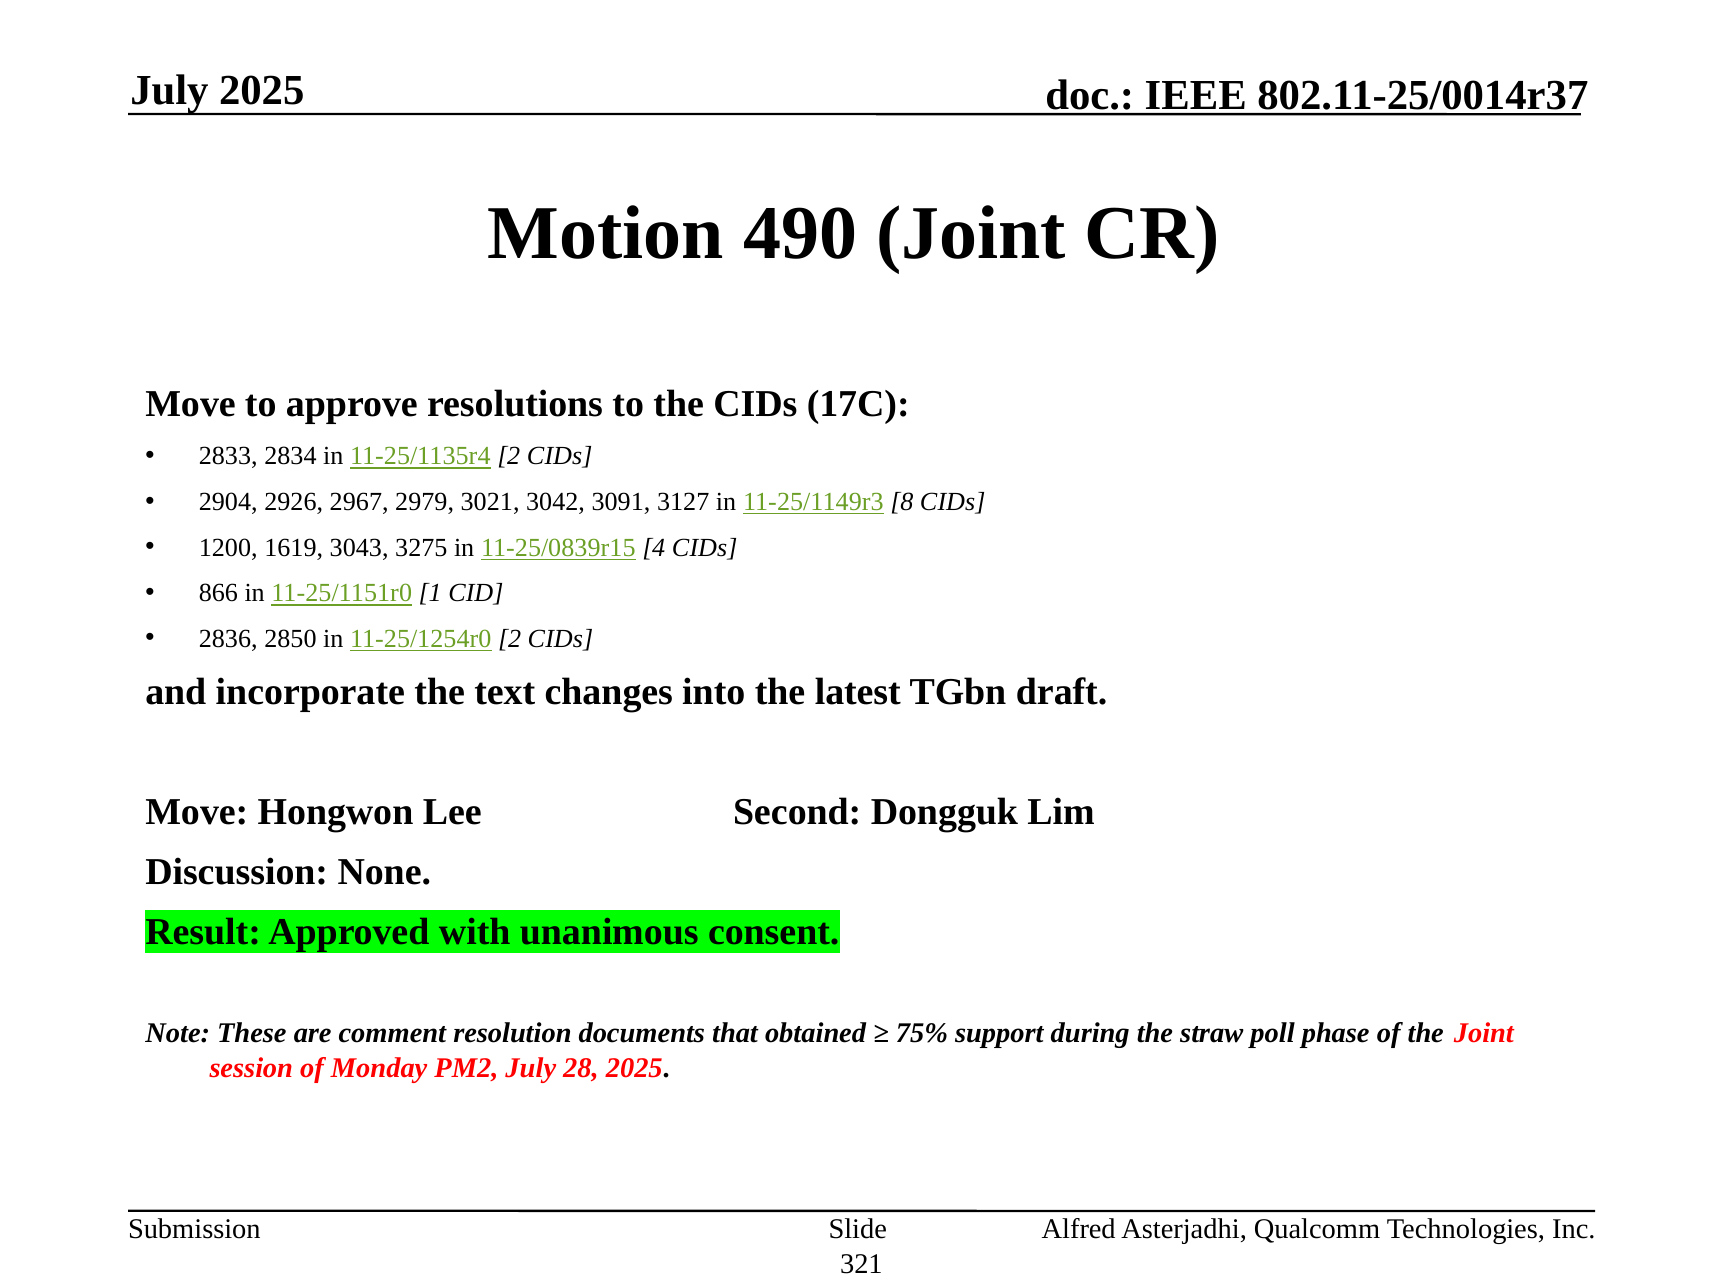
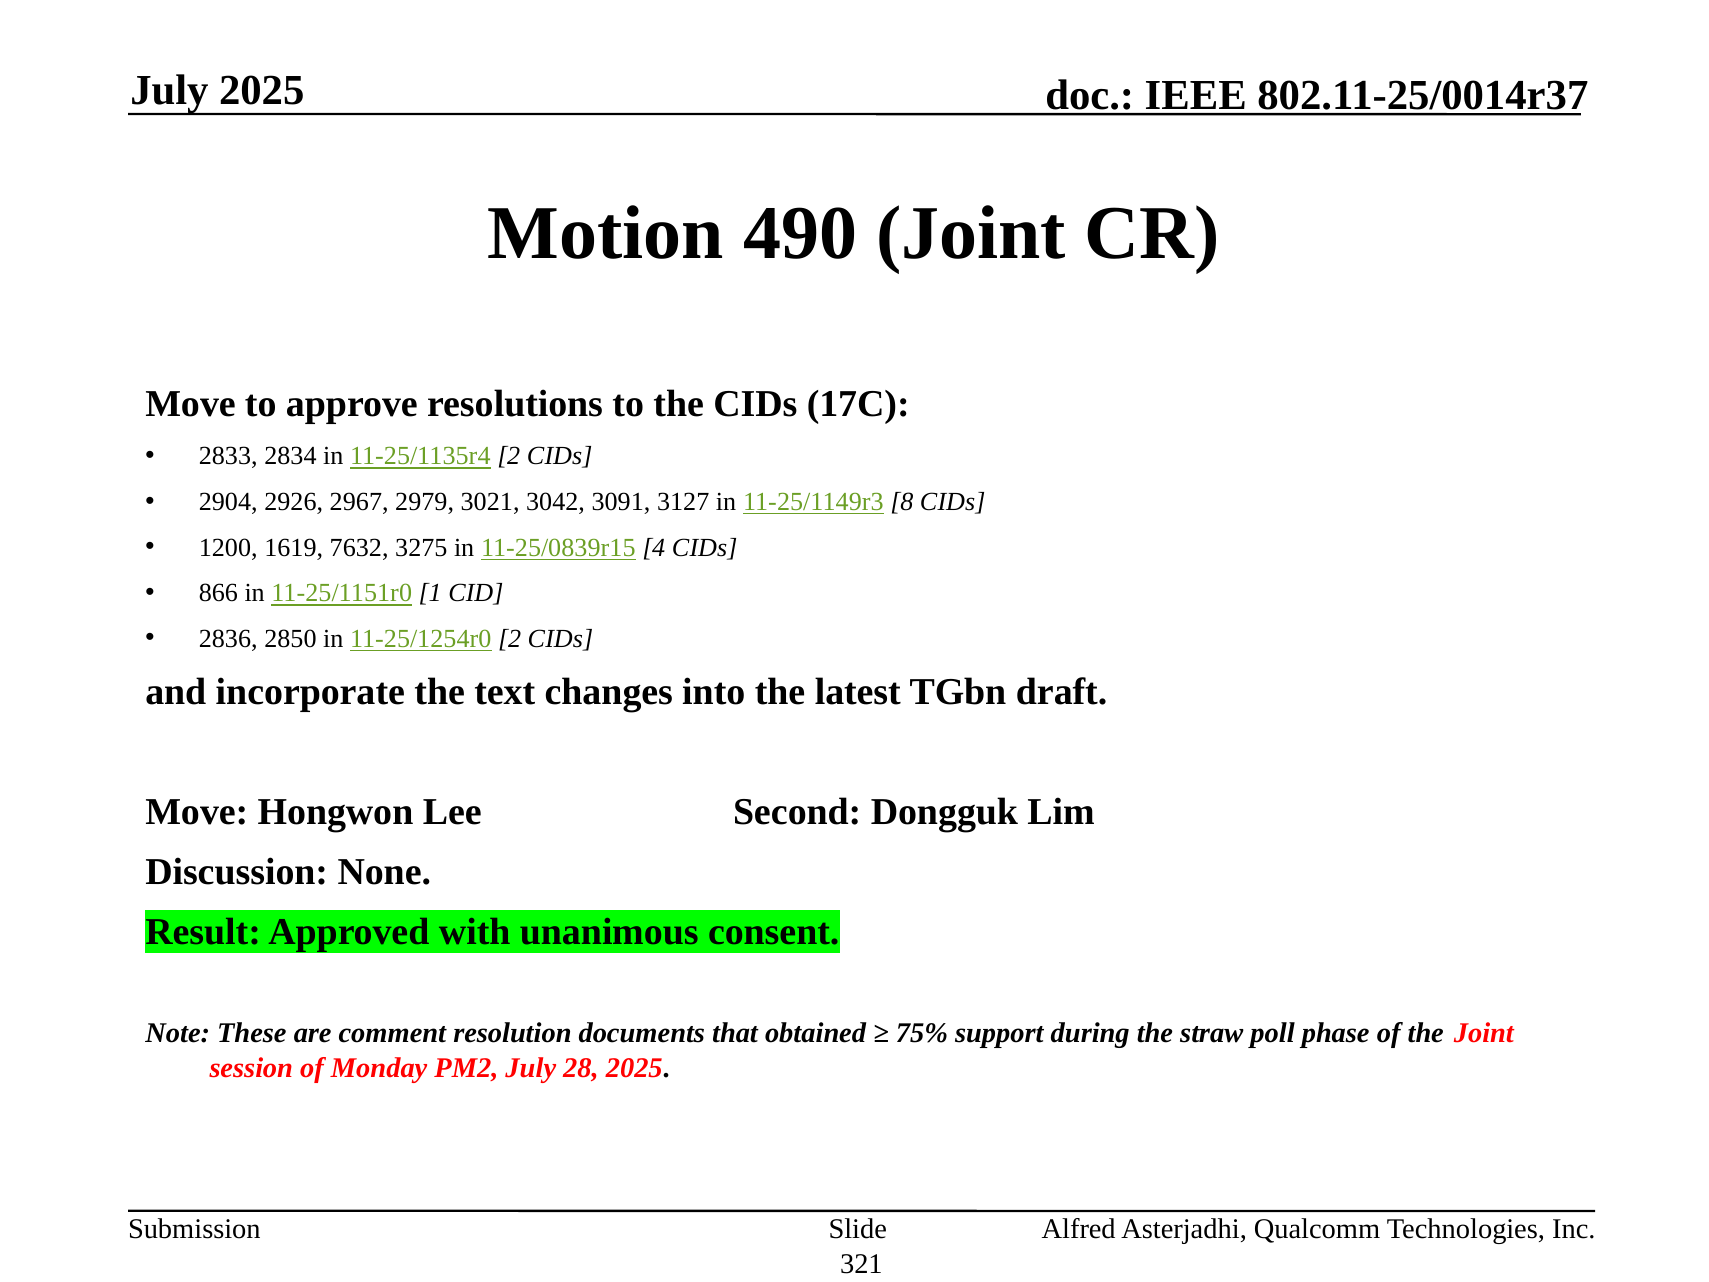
3043: 3043 -> 7632 (359, 547)
